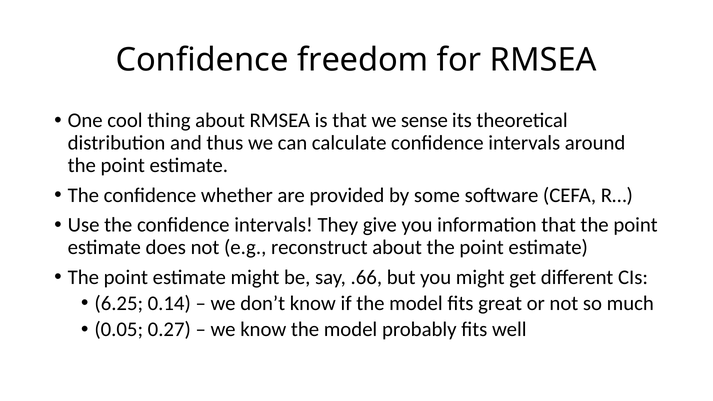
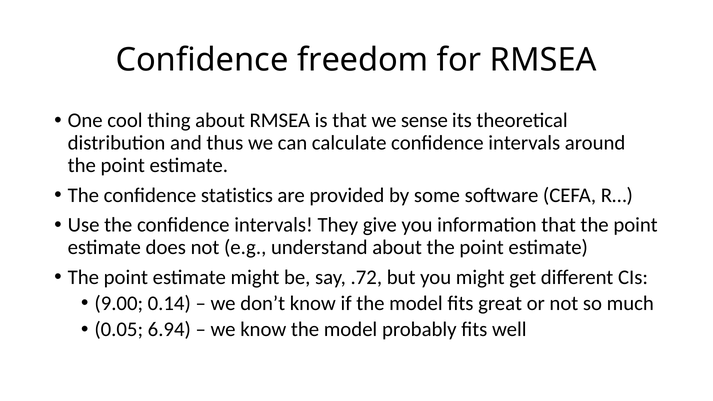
whether: whether -> statistics (237, 195)
reconstruct: reconstruct -> understand (319, 247)
.66: .66 -> .72 (366, 277)
6.25: 6.25 -> 9.00 (119, 303)
0.27: 0.27 -> 6.94 (169, 330)
